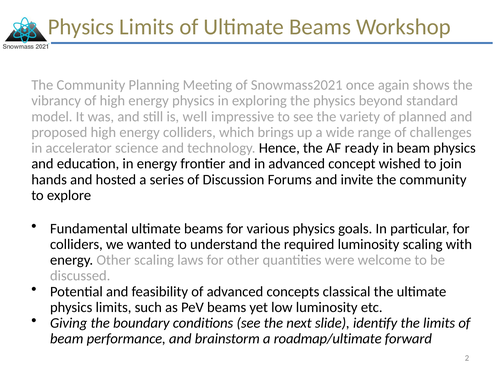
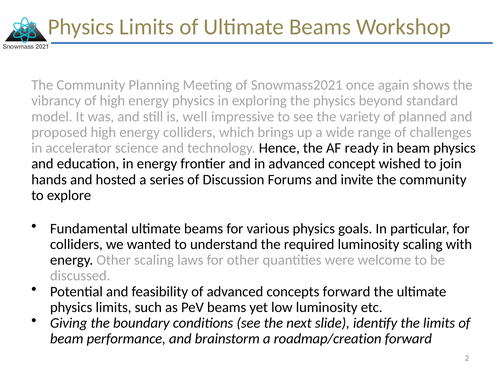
concepts classical: classical -> forward (347, 291)
roadmap/ultimate: roadmap/ultimate -> roadmap/creation (328, 338)
